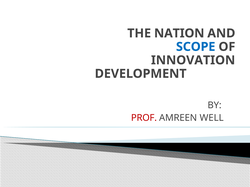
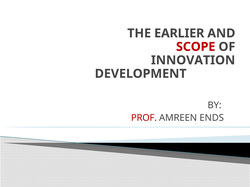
NATION: NATION -> EARLIER (179, 33)
SCOPE colour: blue -> red (196, 47)
WELL: WELL -> ENDS (212, 118)
